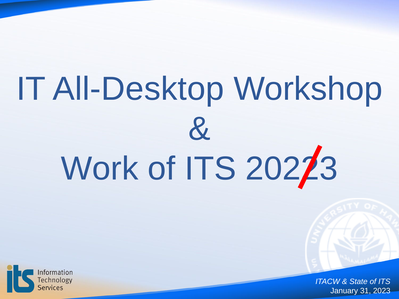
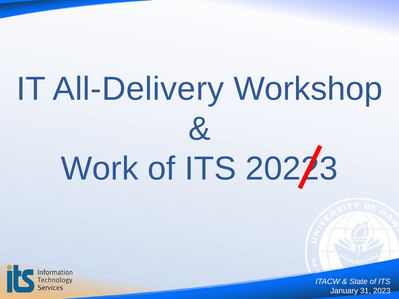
All-Desktop: All-Desktop -> All-Delivery (138, 89)
